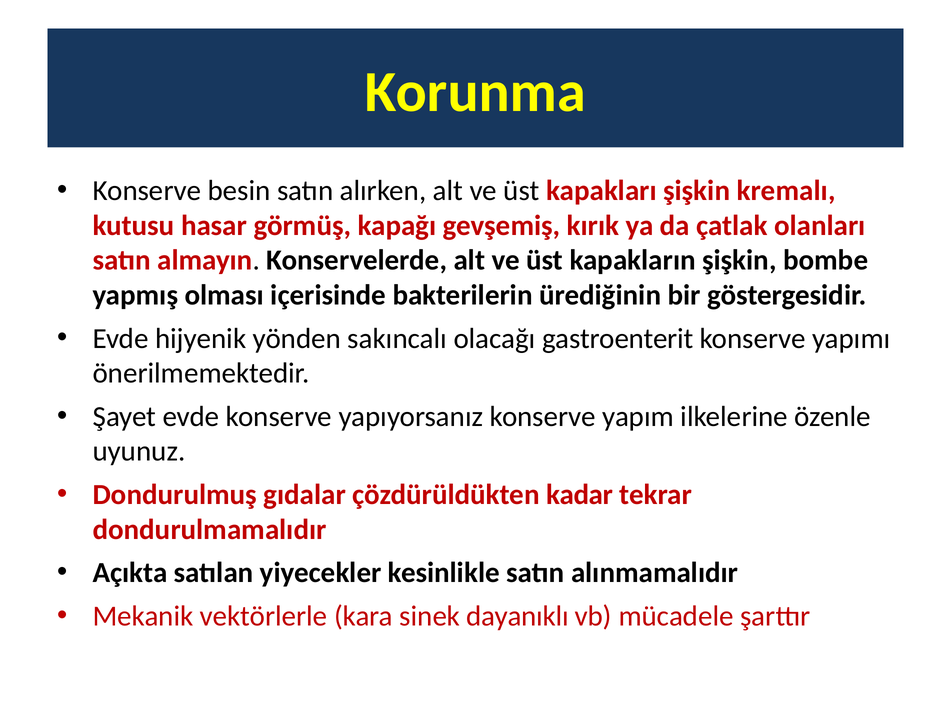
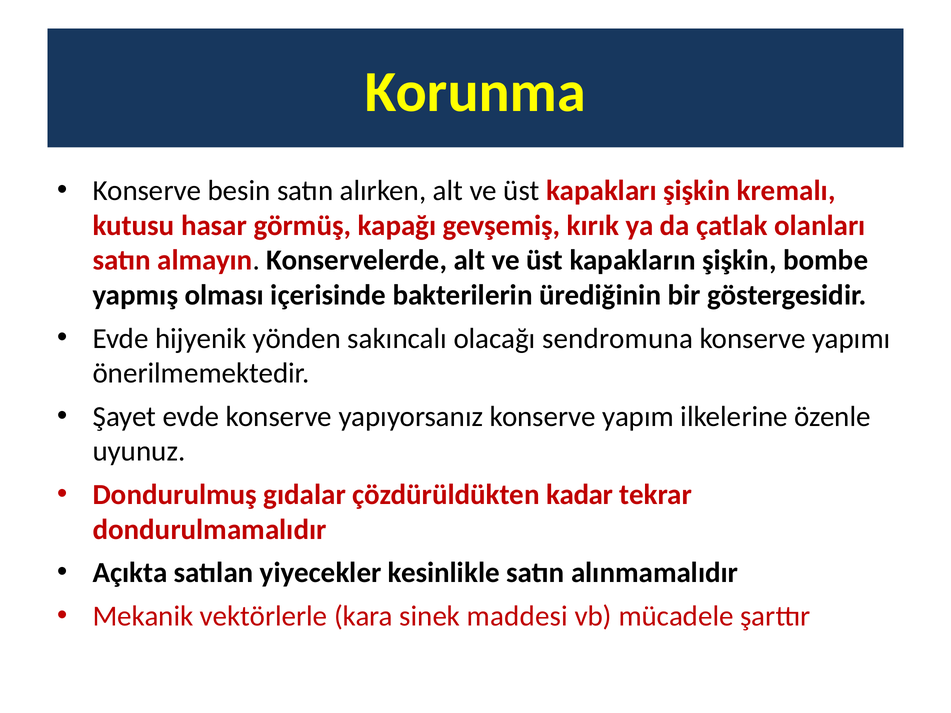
gastroenterit: gastroenterit -> sendromuna (617, 339)
dayanıklı: dayanıklı -> maddesi (517, 616)
